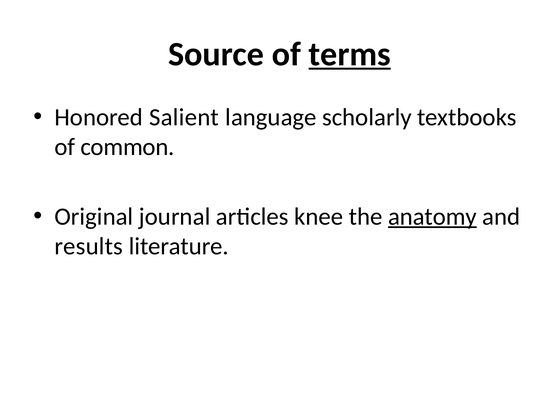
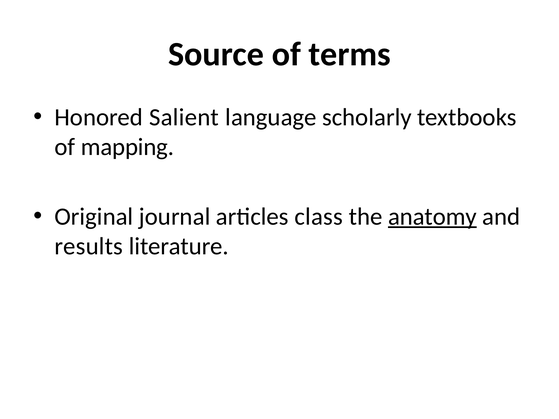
terms underline: present -> none (350, 54)
common: common -> mapping (127, 147)
knee: knee -> class (319, 217)
